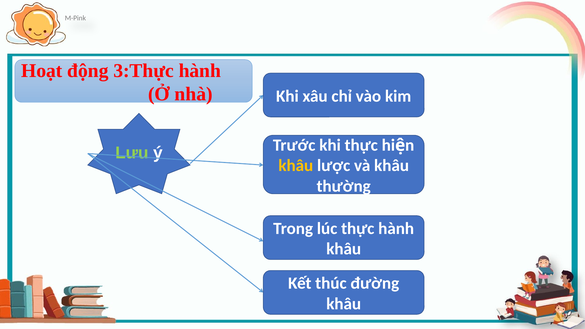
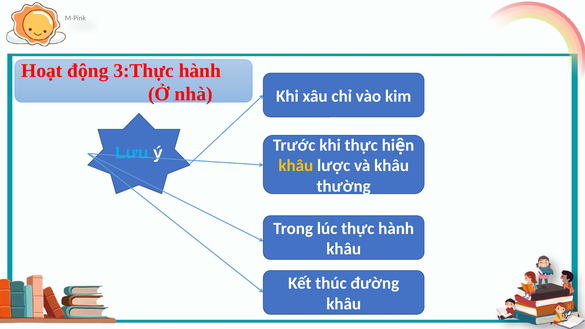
Lưu colour: light green -> light blue (132, 153)
